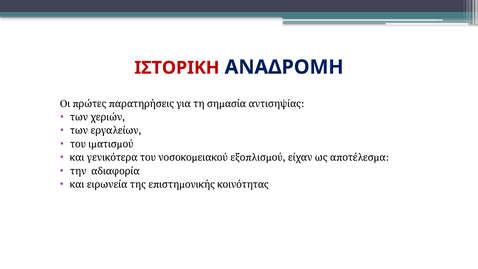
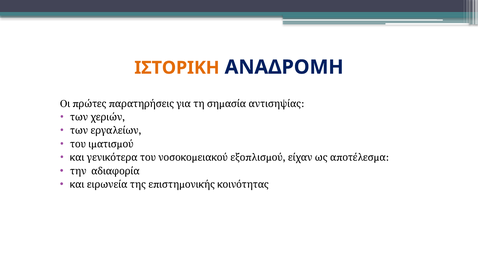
ΙΣΤΟΡΙΚΗ colour: red -> orange (177, 68)
